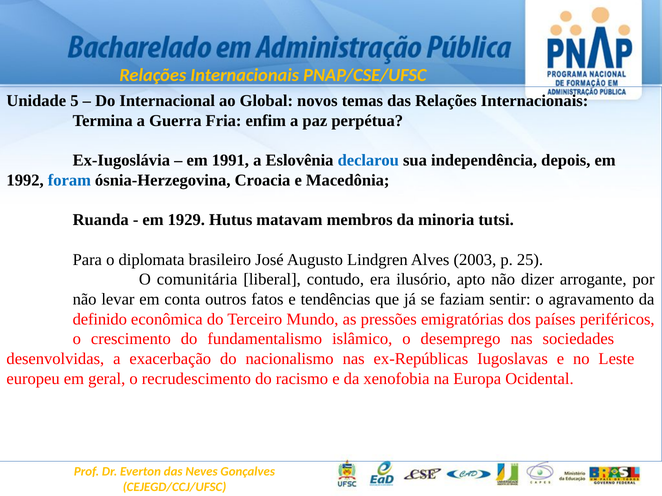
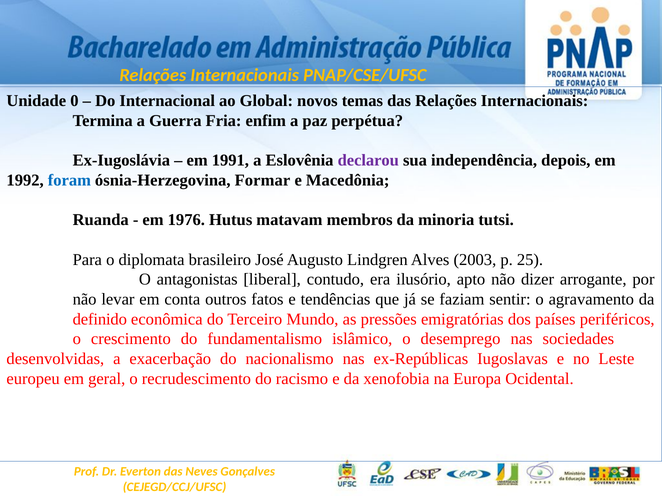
5: 5 -> 0 (74, 101)
declarou colour: blue -> purple (368, 161)
Croacia: Croacia -> Formar (262, 180)
1929: 1929 -> 1976 (186, 220)
comunitária: comunitária -> antagonistas (197, 280)
